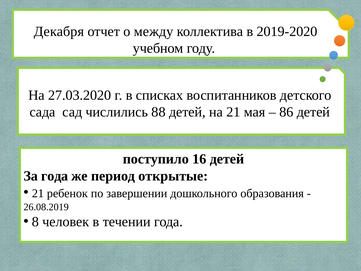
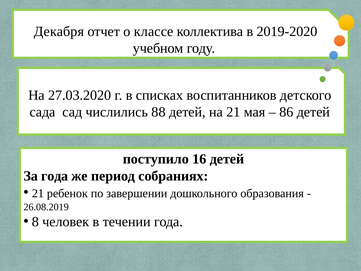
между: между -> классе (154, 31)
открытые: открытые -> собраниях (173, 176)
